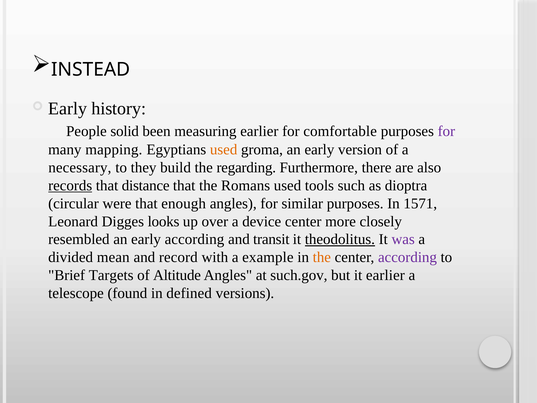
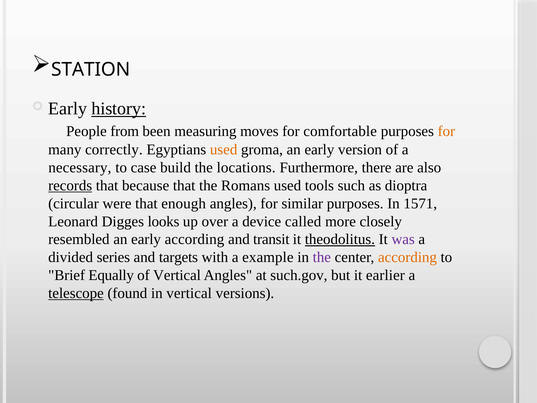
INSTEAD: INSTEAD -> STATION (91, 70)
history underline: none -> present (119, 109)
solid: solid -> from (125, 131)
measuring earlier: earlier -> moves (259, 131)
for colour: purple -> orange (446, 131)
mapping: mapping -> correctly (114, 150)
they: they -> case (144, 168)
regarding: regarding -> locations (246, 168)
distance: distance -> because (146, 185)
device center: center -> called (303, 221)
mean: mean -> series (113, 257)
record: record -> targets (178, 257)
the colour: orange -> purple (322, 257)
according colour: purple -> orange (407, 257)
Targets: Targets -> Equally (111, 275)
of Altitude: Altitude -> Vertical (177, 275)
telescope underline: none -> present (76, 293)
in defined: defined -> vertical (189, 293)
